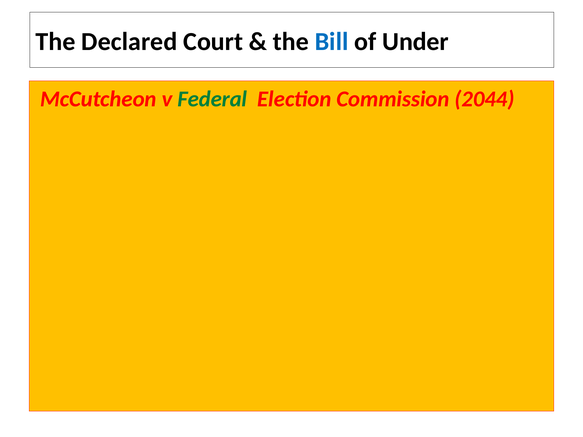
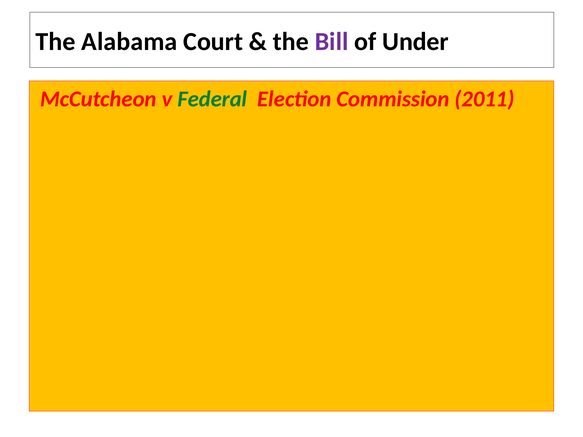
Declared: Declared -> Alabama (129, 42)
Bill colour: blue -> purple (332, 42)
2044: 2044 -> 2011 (484, 99)
